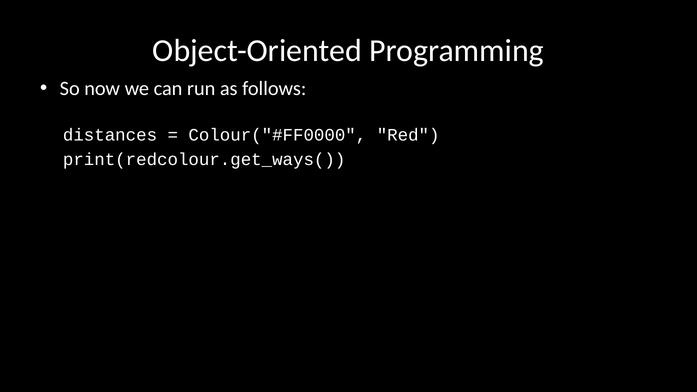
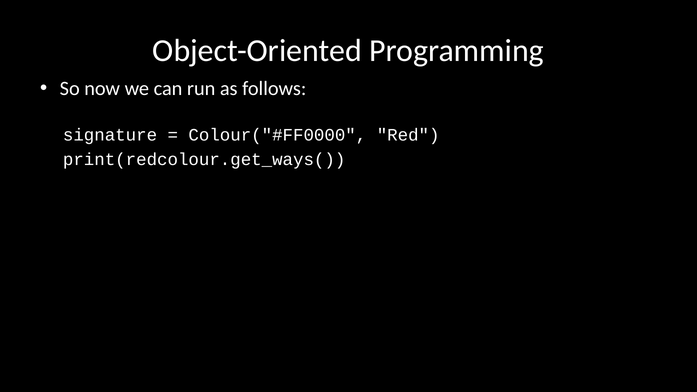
distances: distances -> signature (110, 135)
